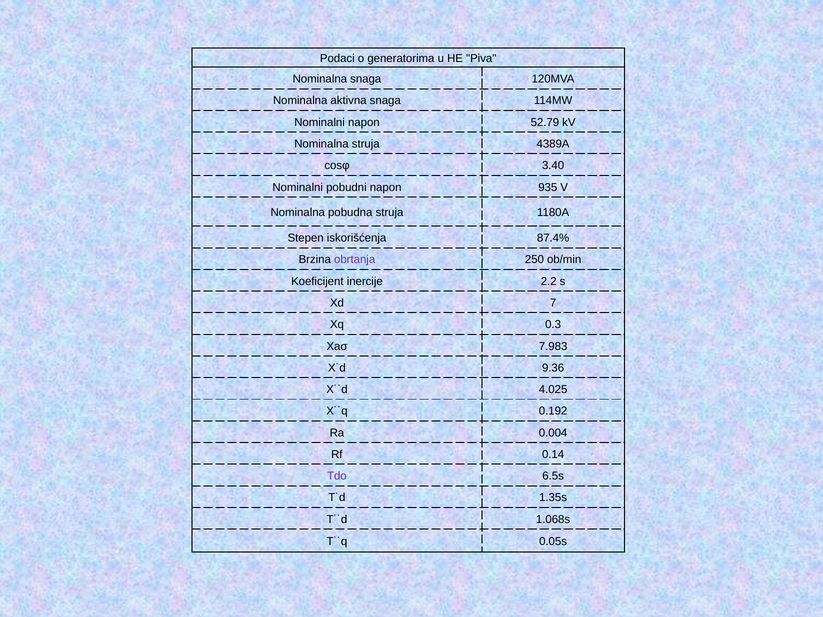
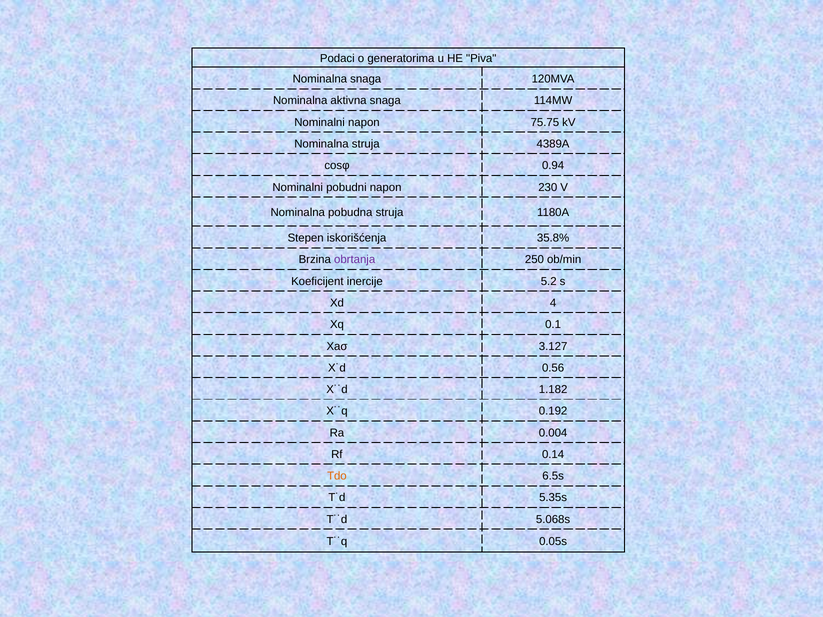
52.79: 52.79 -> 75.75 (545, 122)
3.40: 3.40 -> 0.94 (553, 166)
935: 935 -> 230 (548, 187)
87.4%: 87.4% -> 35.8% (553, 238)
2.2: 2.2 -> 5.2 (549, 281)
7: 7 -> 4 (553, 303)
0.3: 0.3 -> 0.1 (553, 325)
7.983: 7.983 -> 3.127 (553, 346)
9.36: 9.36 -> 0.56 (553, 368)
4.025: 4.025 -> 1.182 (553, 390)
Tdo colour: purple -> orange (337, 476)
1.35s: 1.35s -> 5.35s (553, 498)
1.068s: 1.068s -> 5.068s (553, 520)
